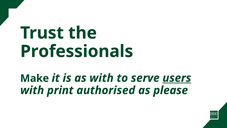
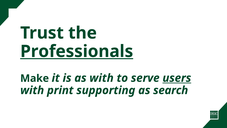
Professionals underline: none -> present (77, 51)
authorised: authorised -> supporting (106, 90)
please: please -> search (171, 90)
